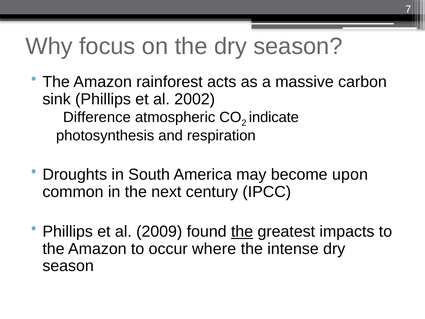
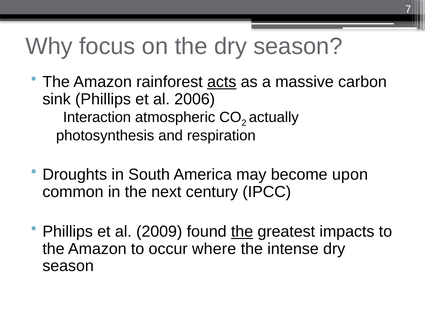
acts underline: none -> present (222, 82)
2002: 2002 -> 2006 (195, 99)
Difference: Difference -> Interaction (97, 117)
indicate: indicate -> actually (274, 117)
